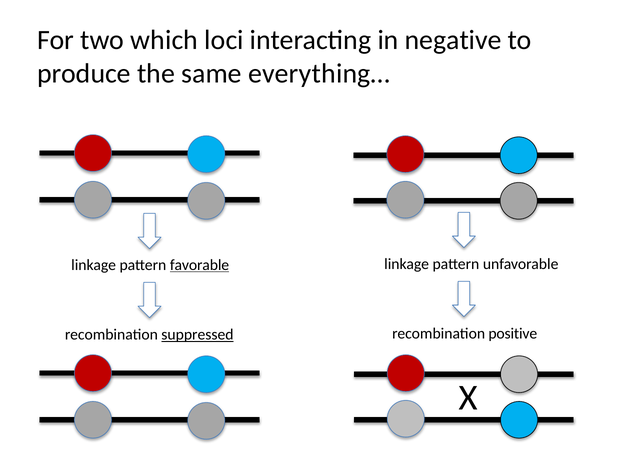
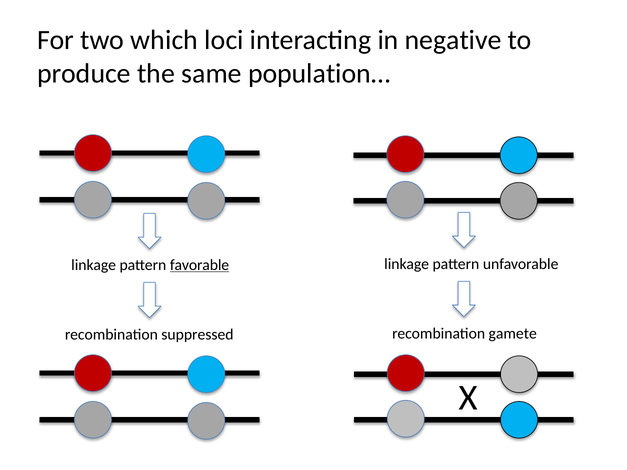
everything…: everything… -> population… (319, 73)
positive: positive -> gamete (513, 334)
suppressed underline: present -> none (197, 335)
